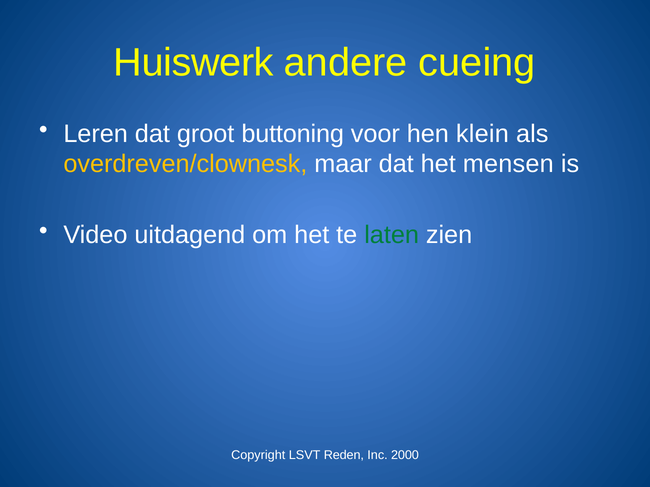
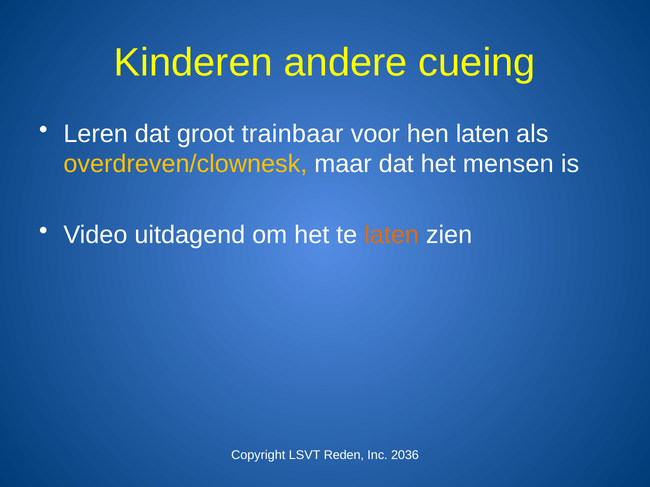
Huiswerk: Huiswerk -> Kinderen (193, 63)
buttoning: buttoning -> trainbaar (292, 134)
hen klein: klein -> laten (483, 134)
laten colour: green -> orange (392, 235)
2000: 2000 -> 2036 (405, 456)
